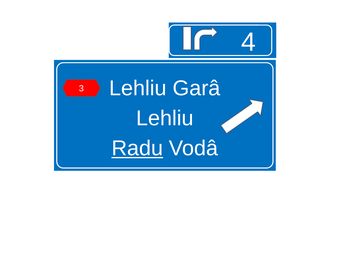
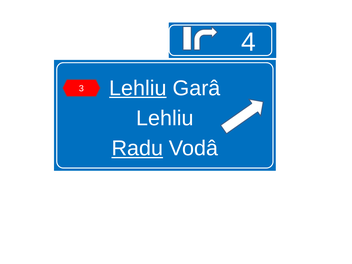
Lehliu underline: none -> present (138, 88)
